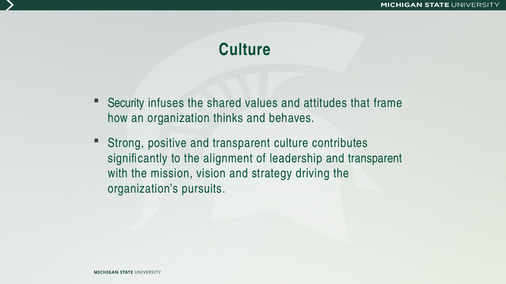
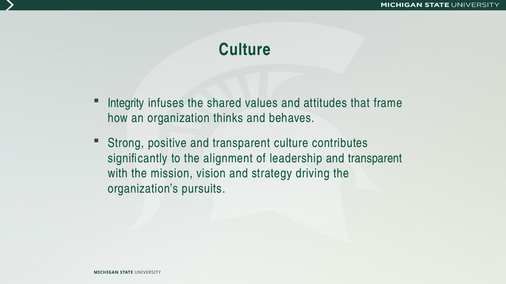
Security: Security -> Integrity (126, 103)
